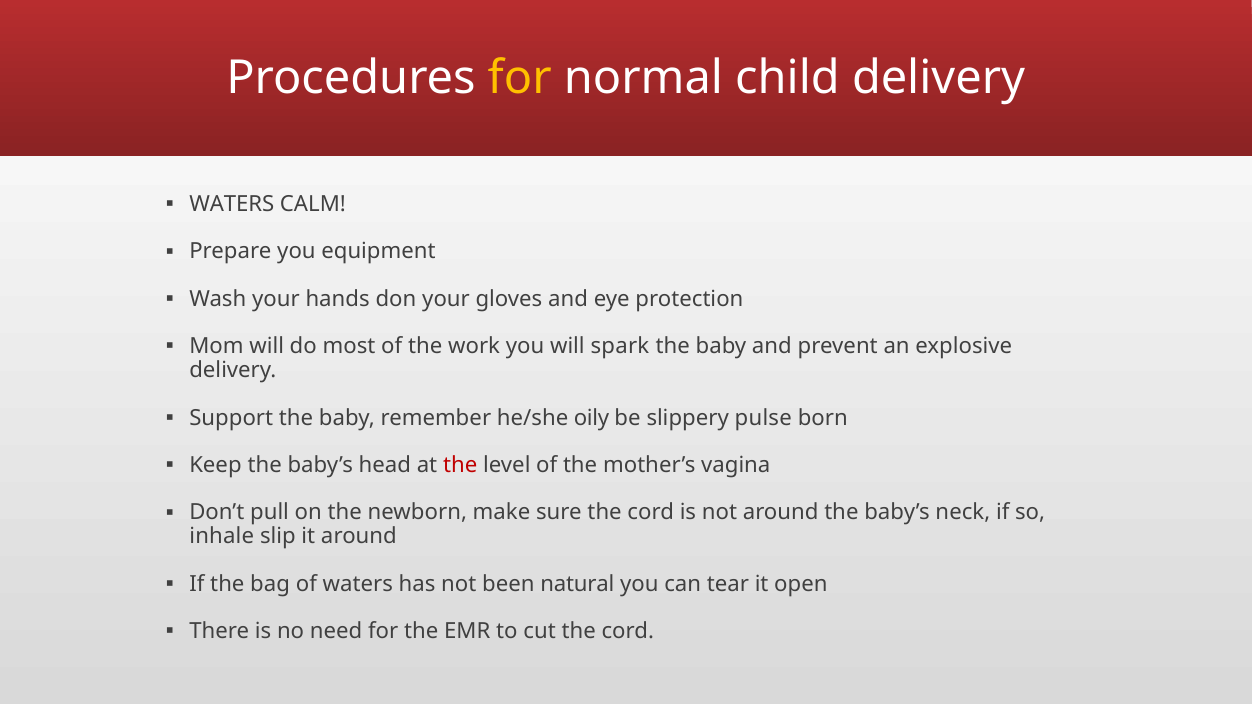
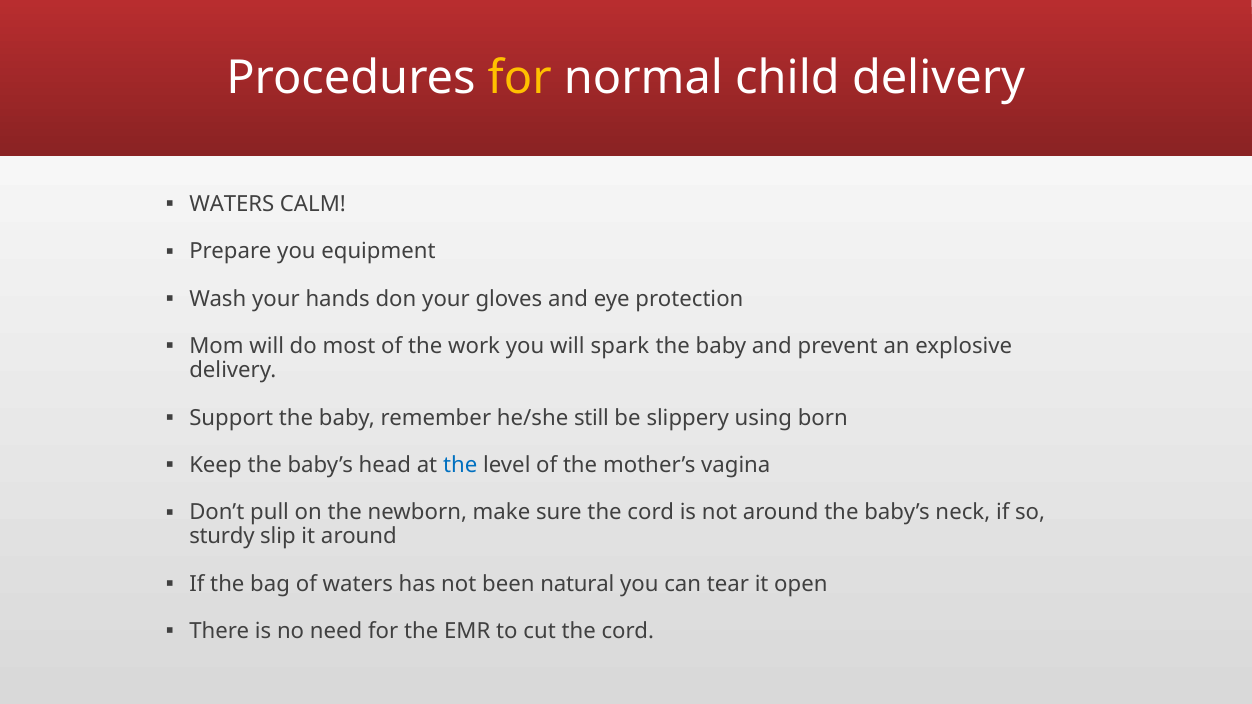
oily: oily -> still (592, 418)
pulse: pulse -> using (763, 418)
the colour: red -> blue (460, 465)
inhale: inhale -> sturdy (222, 537)
